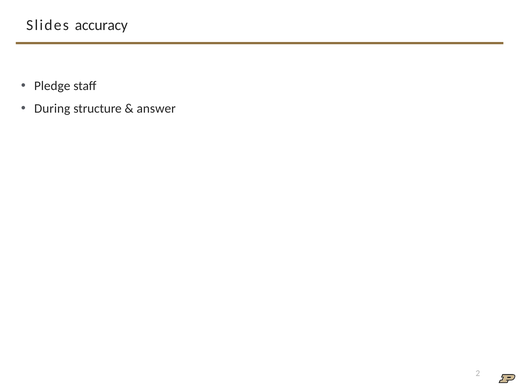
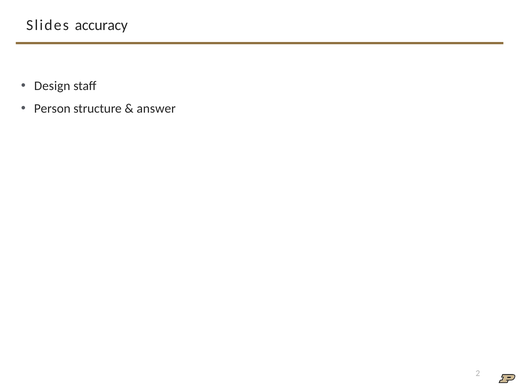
Pledge: Pledge -> Design (52, 86)
During: During -> Person (52, 109)
